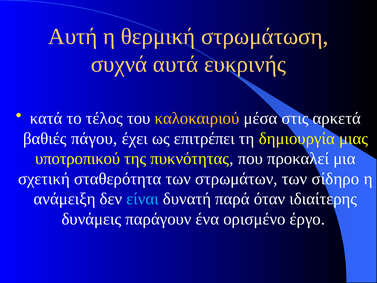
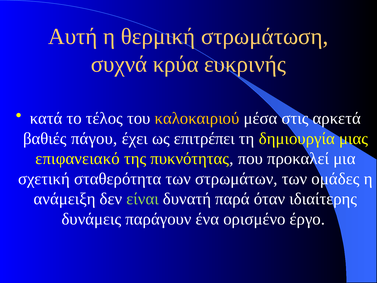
αυτά: αυτά -> κρύα (176, 64)
υποτροπικού: υποτροπικού -> επιφανειακό (78, 158)
σίδηρο: σίδηρο -> ομάδες (335, 179)
είναι colour: light blue -> light green (143, 199)
